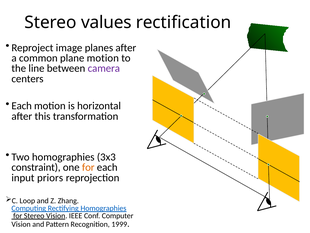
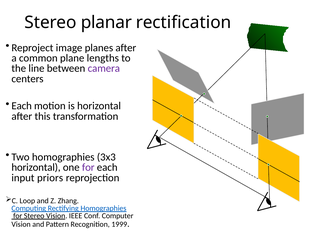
values: values -> planar (106, 22)
plane motion: motion -> lengths (103, 58)
constraint: constraint -> horizontal (36, 167)
for colour: orange -> purple (88, 167)
